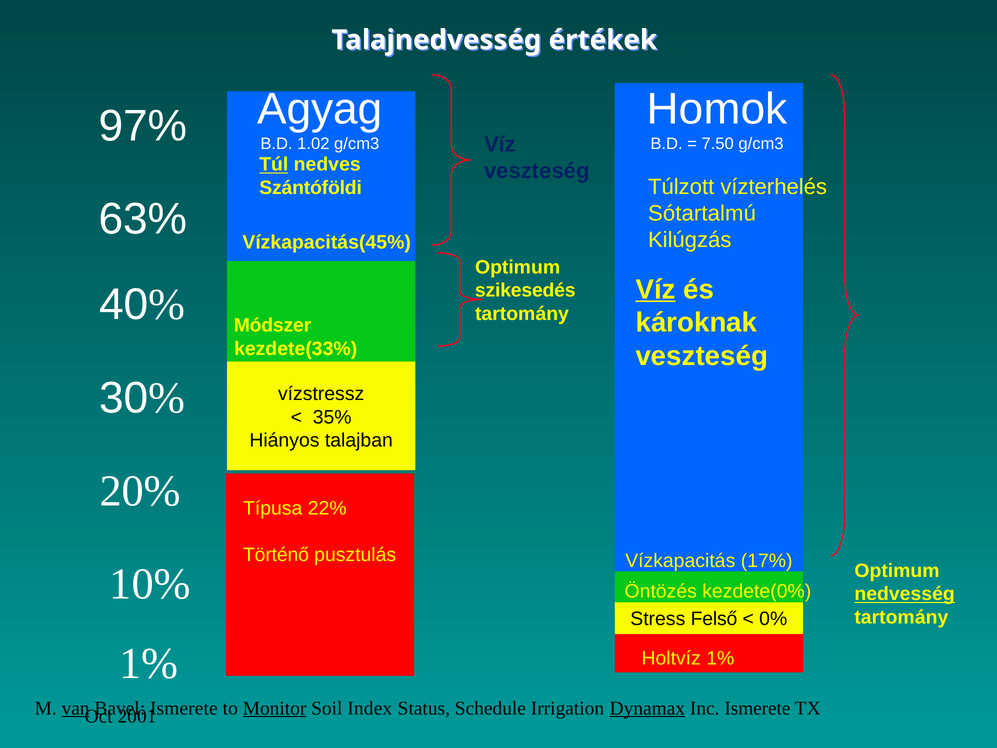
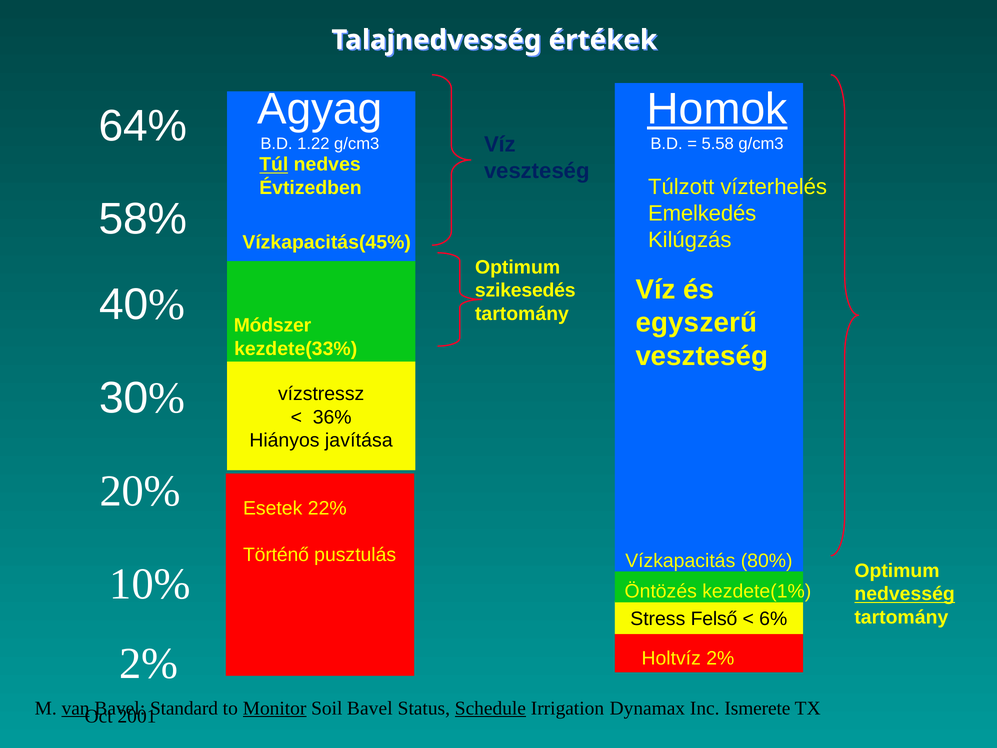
Homok underline: none -> present (717, 109)
97%: 97% -> 64% (143, 126)
1.02: 1.02 -> 1.22 (313, 143)
7.50: 7.50 -> 5.58 (718, 143)
Szántóföldi: Szántóföldi -> Évtizedben (310, 188)
63%: 63% -> 58% (143, 219)
Sótartalmú: Sótartalmú -> Emelkedés (702, 213)
Víz underline: present -> none (656, 289)
károknak: károknak -> egyszerű (696, 323)
35%: 35% -> 36% (332, 417)
talajban: talajban -> javítása (359, 440)
Típusa: Típusa -> Esetek (273, 508)
17%: 17% -> 80% (767, 561)
kezdete(0%: kezdete(0% -> kezdete(1% (757, 591)
0%: 0% -> 6% (773, 619)
1%: 1% -> 2% (149, 664)
Holtvíz 1%: 1% -> 2% (720, 658)
Ismerete: Ismerete -> Standard (184, 708)
Soil Index: Index -> Bavel (370, 708)
Schedule underline: none -> present (490, 708)
Dynamax underline: present -> none (647, 708)
